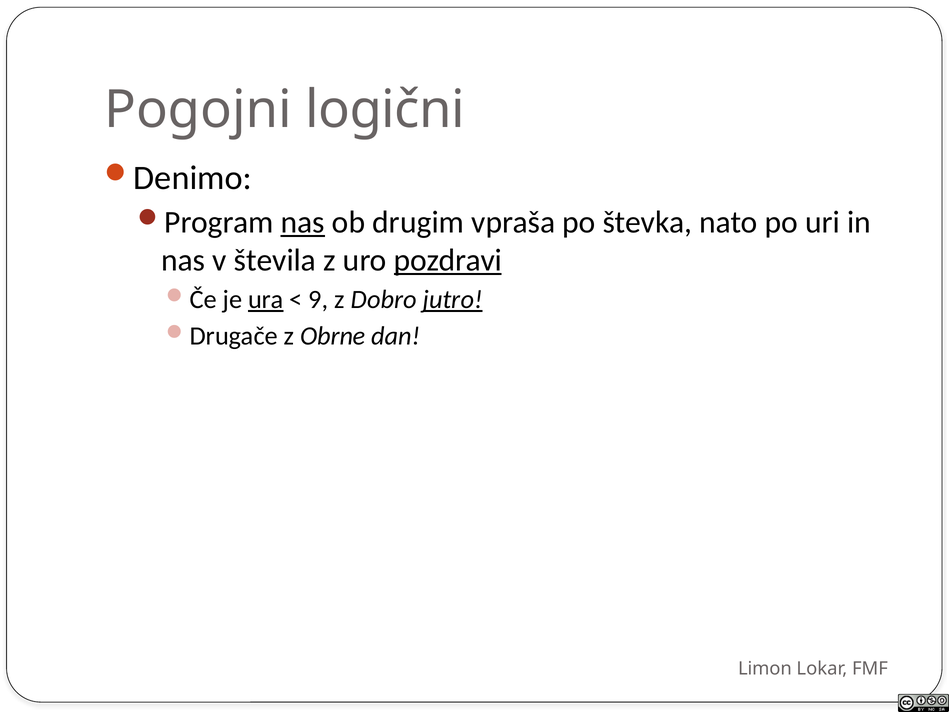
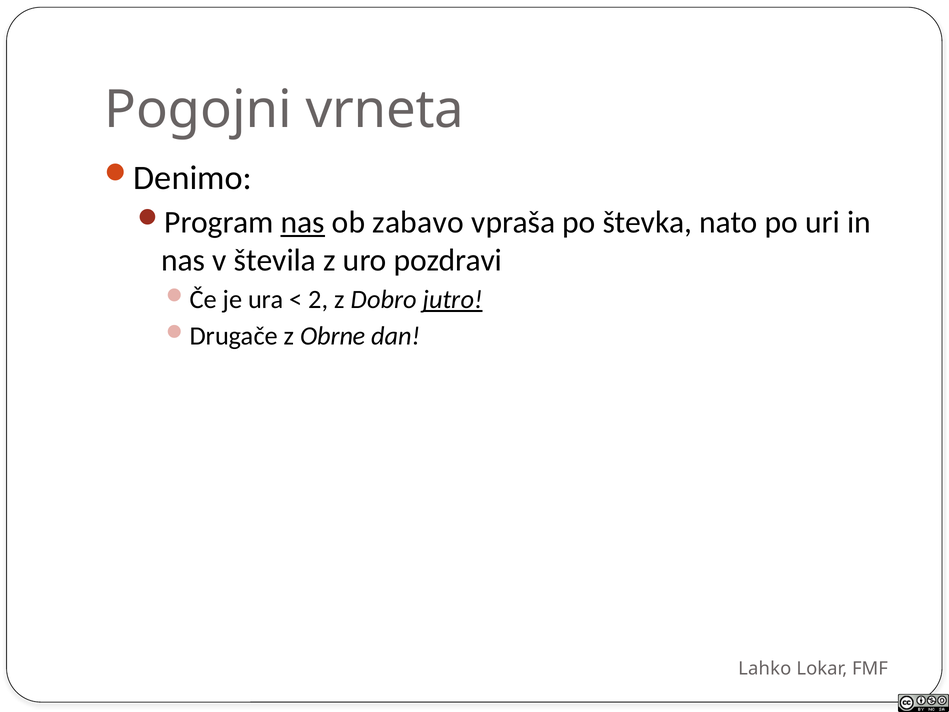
logični: logični -> vrneta (385, 110)
drugim: drugim -> zabavo (418, 222)
pozdravi underline: present -> none (448, 260)
ura underline: present -> none (266, 300)
9: 9 -> 2 (318, 300)
Limon: Limon -> Lahko (765, 669)
